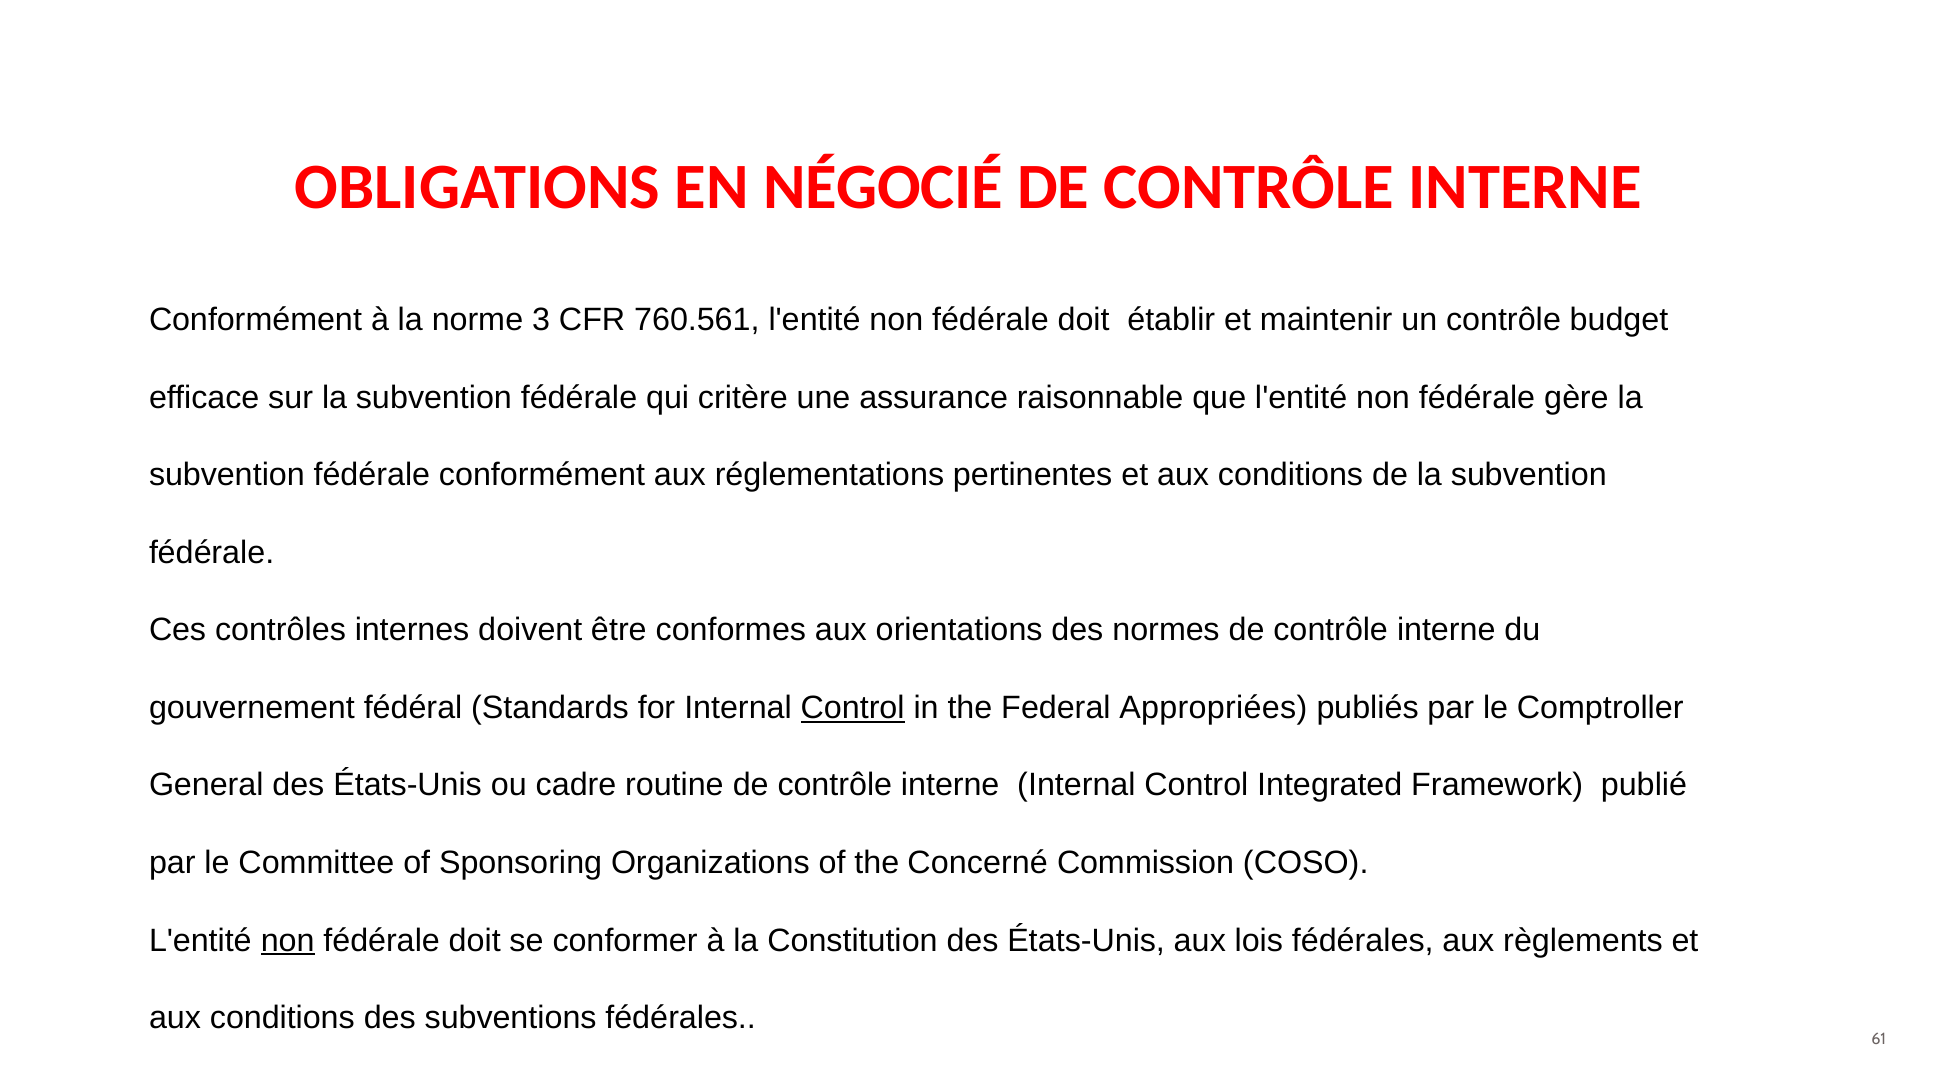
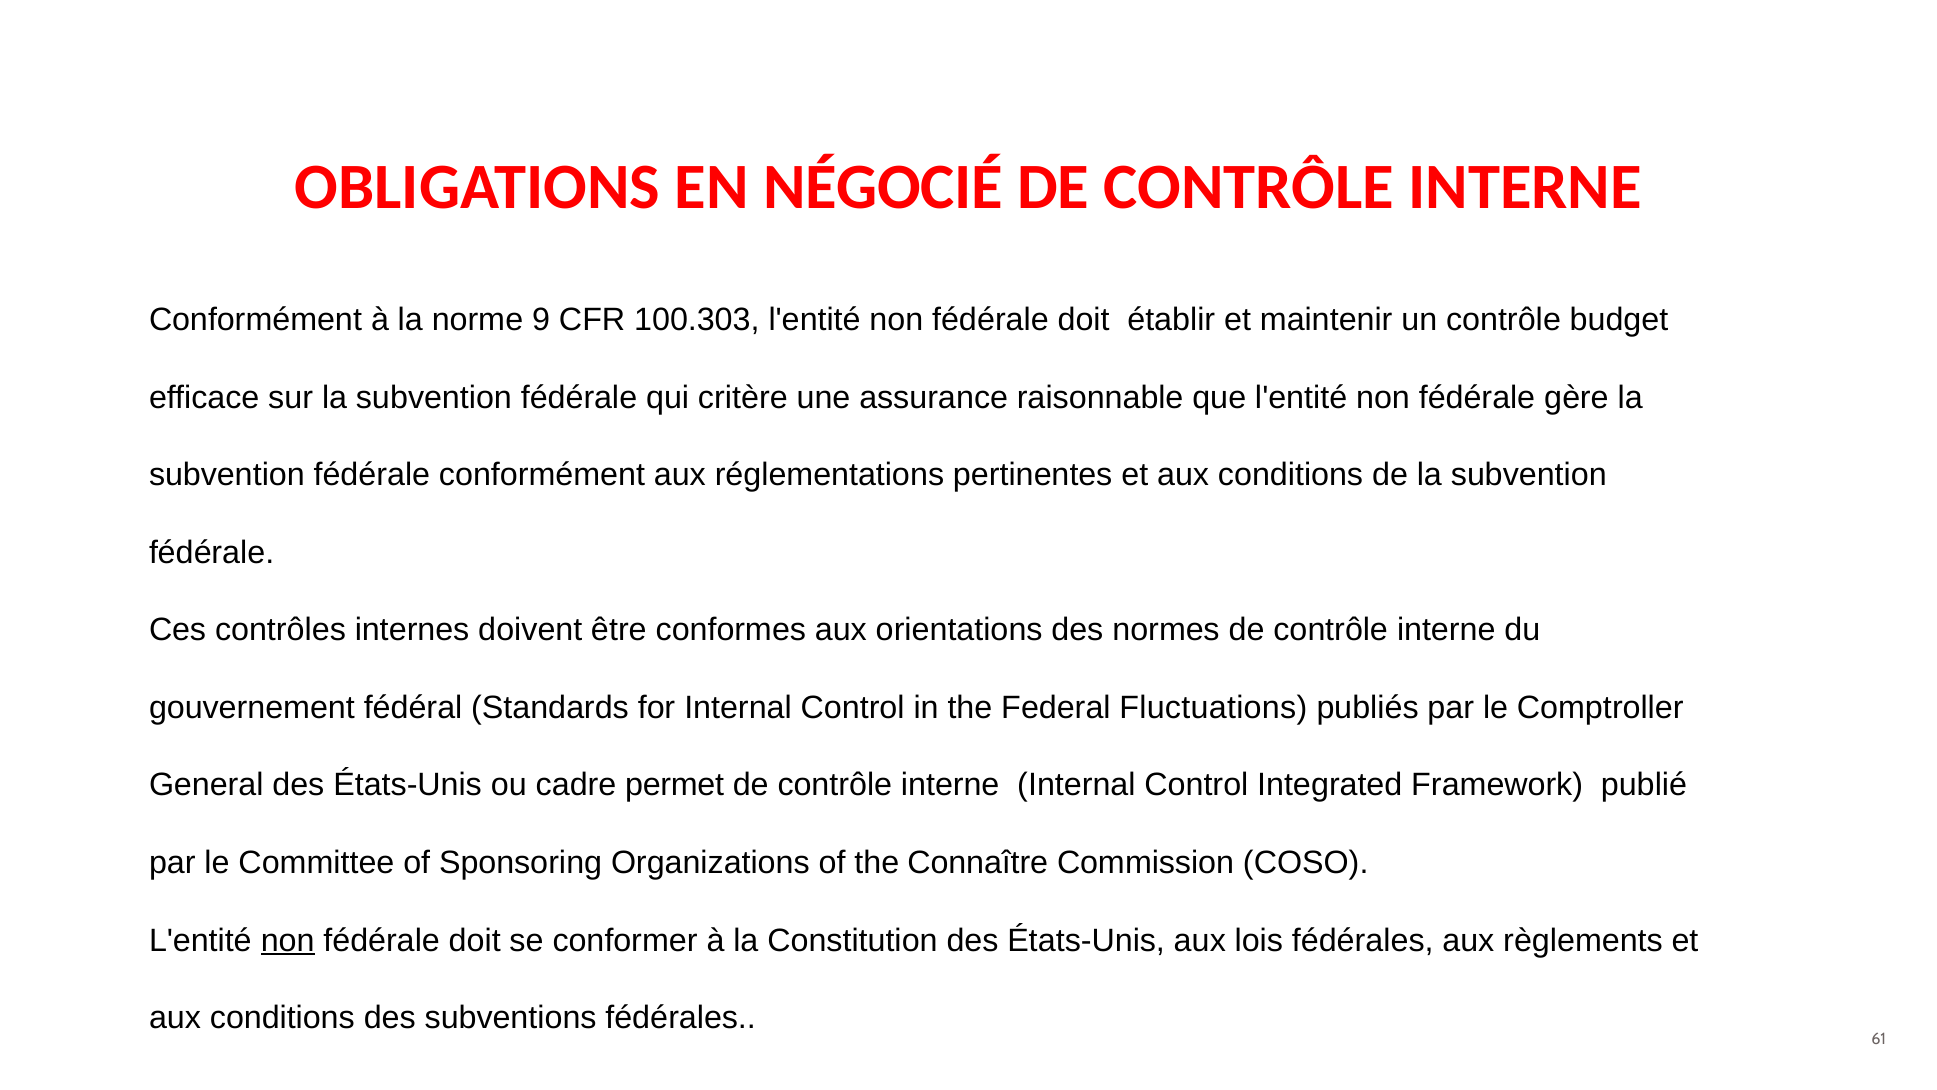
3: 3 -> 9 (541, 320)
760.561: 760.561 -> 100.303 (697, 320)
Control underline: present -> none (853, 708)
Appropriées: Appropriées -> Fluctuations (1213, 708)
routine: routine -> permet (675, 785)
Concerné: Concerné -> Connaître (978, 863)
